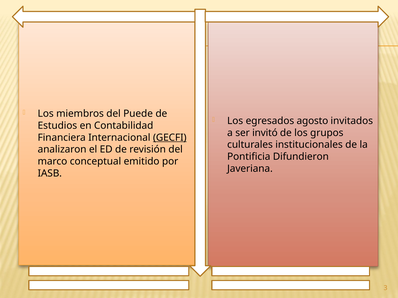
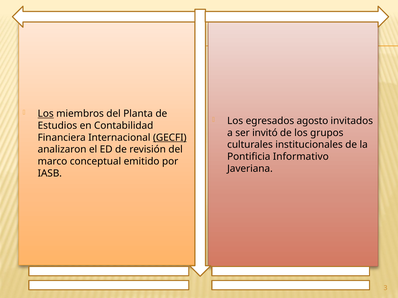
Los underline: none -> present (46, 114)
Puede: Puede -> Planta (138, 114)
Difundieron: Difundieron -> Informativo (301, 157)
